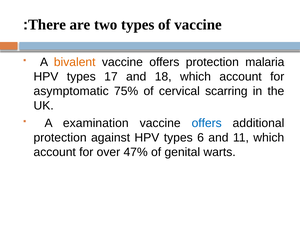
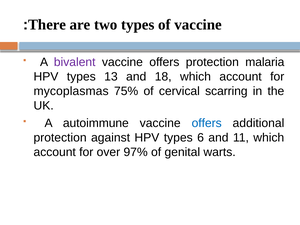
bivalent colour: orange -> purple (75, 62)
17: 17 -> 13 (111, 77)
asymptomatic: asymptomatic -> mycoplasmas (71, 91)
examination: examination -> autoimmune (96, 123)
47%: 47% -> 97% (136, 152)
